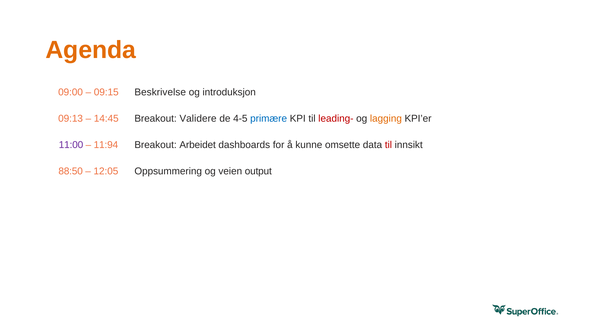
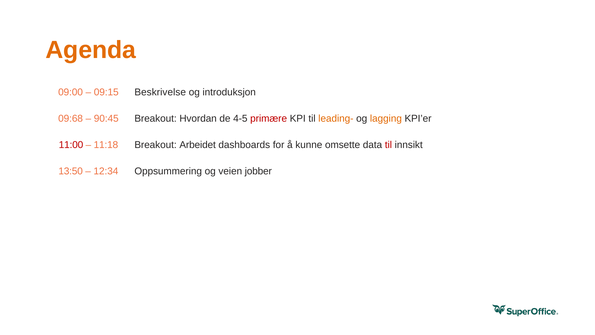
09:13: 09:13 -> 09:68 (71, 118)
14:45: 14:45 -> 90:45 (106, 118)
Validere: Validere -> Hvordan (198, 118)
primære colour: blue -> red (269, 118)
leading- colour: red -> orange (336, 118)
11:00 colour: purple -> red (71, 145)
11:94: 11:94 -> 11:18 (106, 145)
88:50: 88:50 -> 13:50 (71, 171)
12:05: 12:05 -> 12:34 (106, 171)
output: output -> jobber (258, 171)
